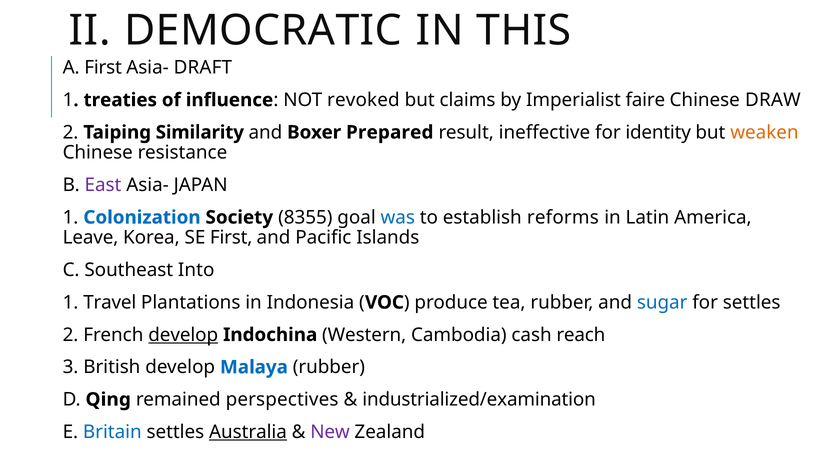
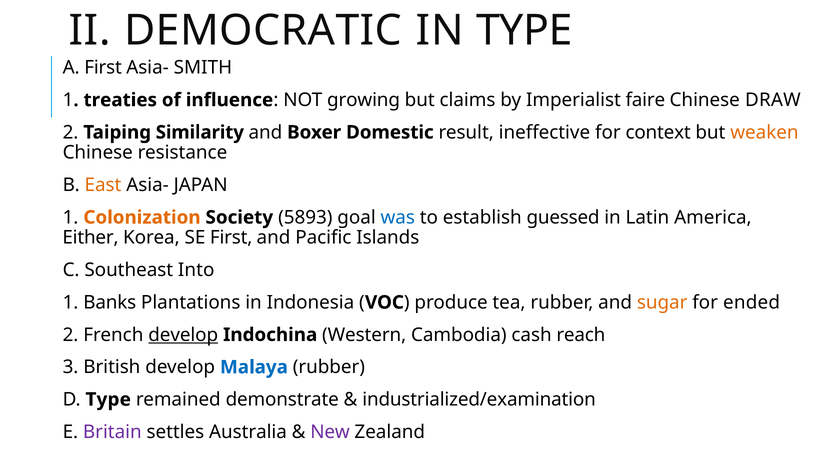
IN THIS: THIS -> TYPE (524, 31)
DRAFT: DRAFT -> SMITH (203, 68)
revoked: revoked -> growing (364, 100)
Prepared: Prepared -> Domestic (390, 132)
identity: identity -> context (658, 132)
East colour: purple -> orange (103, 185)
Colonization colour: blue -> orange (142, 217)
8355: 8355 -> 5893 (305, 217)
reforms: reforms -> guessed (563, 217)
Leave: Leave -> Either (91, 238)
Travel: Travel -> Banks (110, 302)
sugar colour: blue -> orange (662, 302)
for settles: settles -> ended (752, 302)
D Qing: Qing -> Type (108, 399)
perspectives: perspectives -> demonstrate (282, 399)
Britain colour: blue -> purple (112, 432)
Australia underline: present -> none (248, 432)
